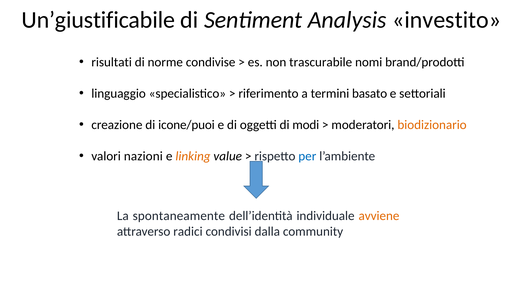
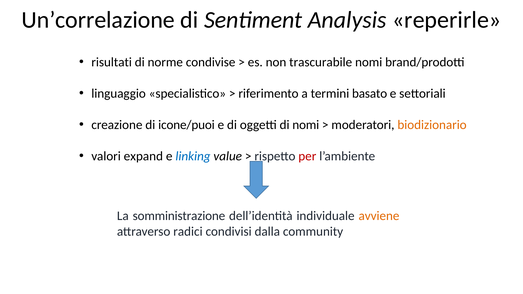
Un’giustificabile: Un’giustificabile -> Un’correlazione (98, 20)
investito: investito -> reperirle (447, 20)
di modi: modi -> nomi (306, 125)
nazioni: nazioni -> expand (143, 156)
linking colour: orange -> blue (193, 156)
per colour: blue -> red (307, 156)
spontaneamente: spontaneamente -> somministrazione (179, 216)
